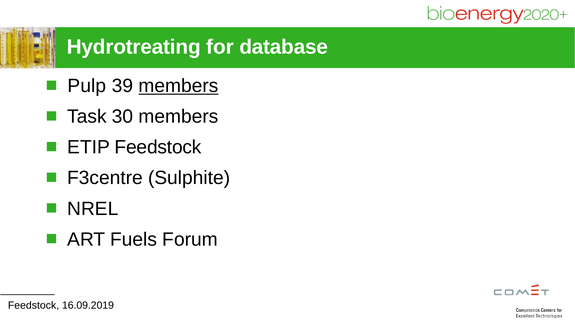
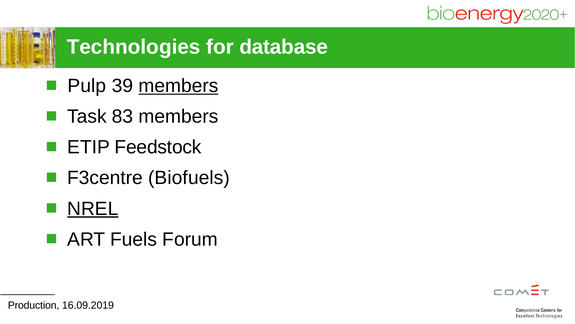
Hydrotreating: Hydrotreating -> Technologies (134, 47)
30: 30 -> 83 (123, 116)
Sulphite: Sulphite -> Biofuels (189, 178)
NREL underline: none -> present (93, 208)
Feedstock: Feedstock -> Production (34, 305)
